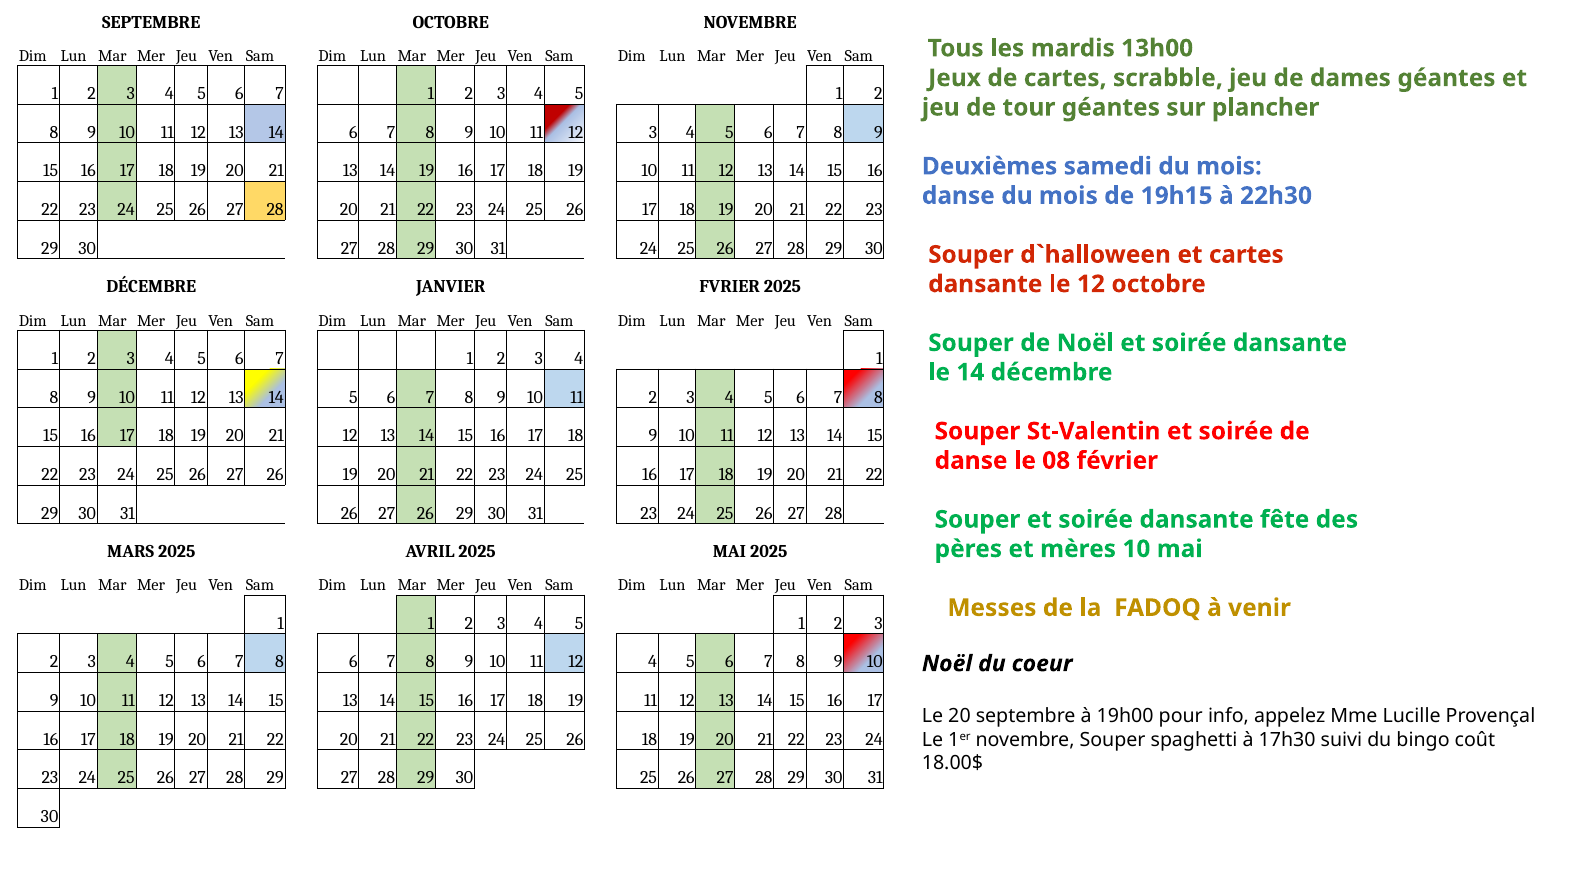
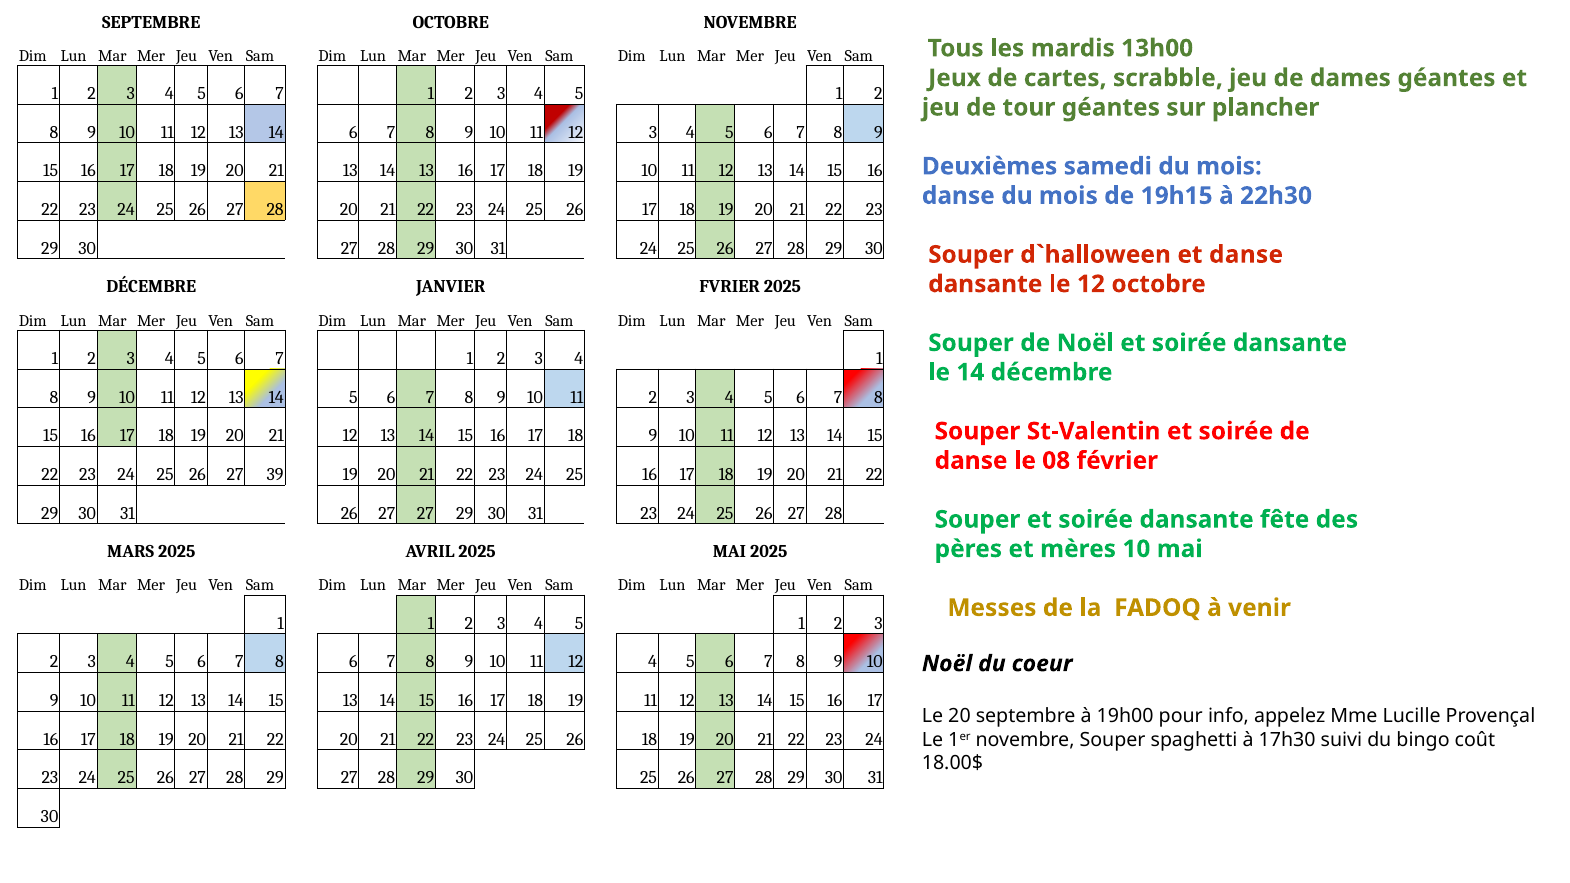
14 19: 19 -> 13 (427, 171)
et cartes: cartes -> danse (1246, 255)
25 26 27 26: 26 -> 39 (275, 475)
31 26 27 26: 26 -> 27 (425, 513)
